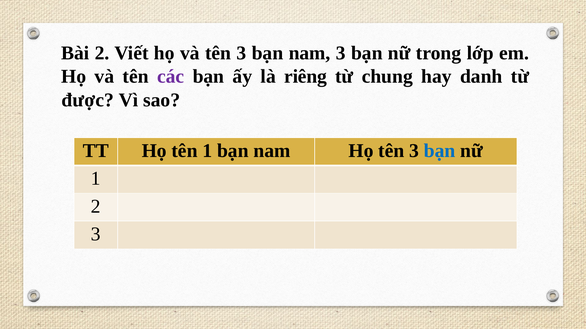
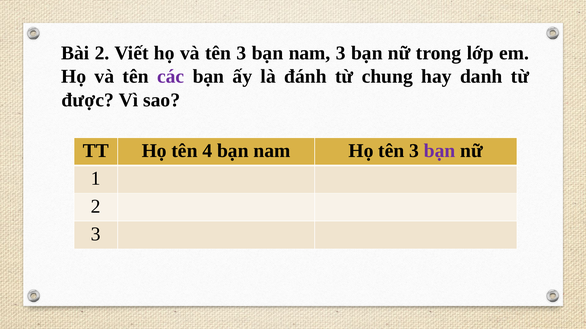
riêng: riêng -> đánh (305, 77)
tên 1: 1 -> 4 (207, 151)
bạn colour: blue -> purple (440, 151)
